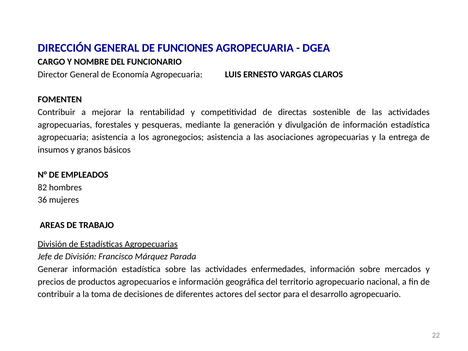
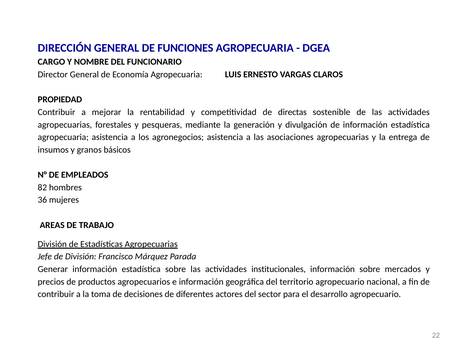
FOMENTEN: FOMENTEN -> PROPIEDAD (60, 100)
enfermedades: enfermedades -> institucionales (279, 269)
